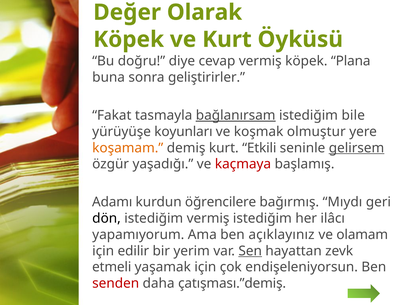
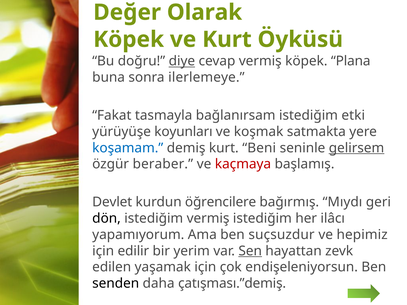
diye underline: none -> present (182, 61)
geliştirirler: geliştirirler -> ilerlemeye (206, 77)
bağlanırsam underline: present -> none (236, 115)
bile: bile -> etki (353, 115)
olmuştur: olmuştur -> satmakta (316, 132)
koşamam colour: orange -> blue (128, 148)
Etkili: Etkili -> Beni (259, 148)
yaşadığı: yaşadığı -> beraber (163, 164)
Adamı: Adamı -> Devlet (112, 202)
açıklayınız: açıklayınız -> suçsuzdur (282, 235)
olamam: olamam -> hepimiz (362, 235)
etmeli: etmeli -> edilen (112, 267)
senden colour: red -> black (116, 284)
